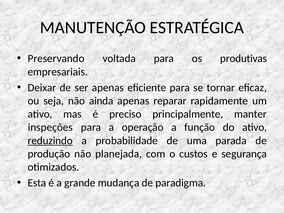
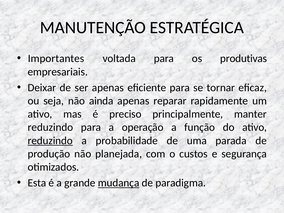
Preservando: Preservando -> Importantes (56, 59)
inspeções: inspeções -> reduzindo (50, 127)
mudança underline: none -> present (119, 183)
